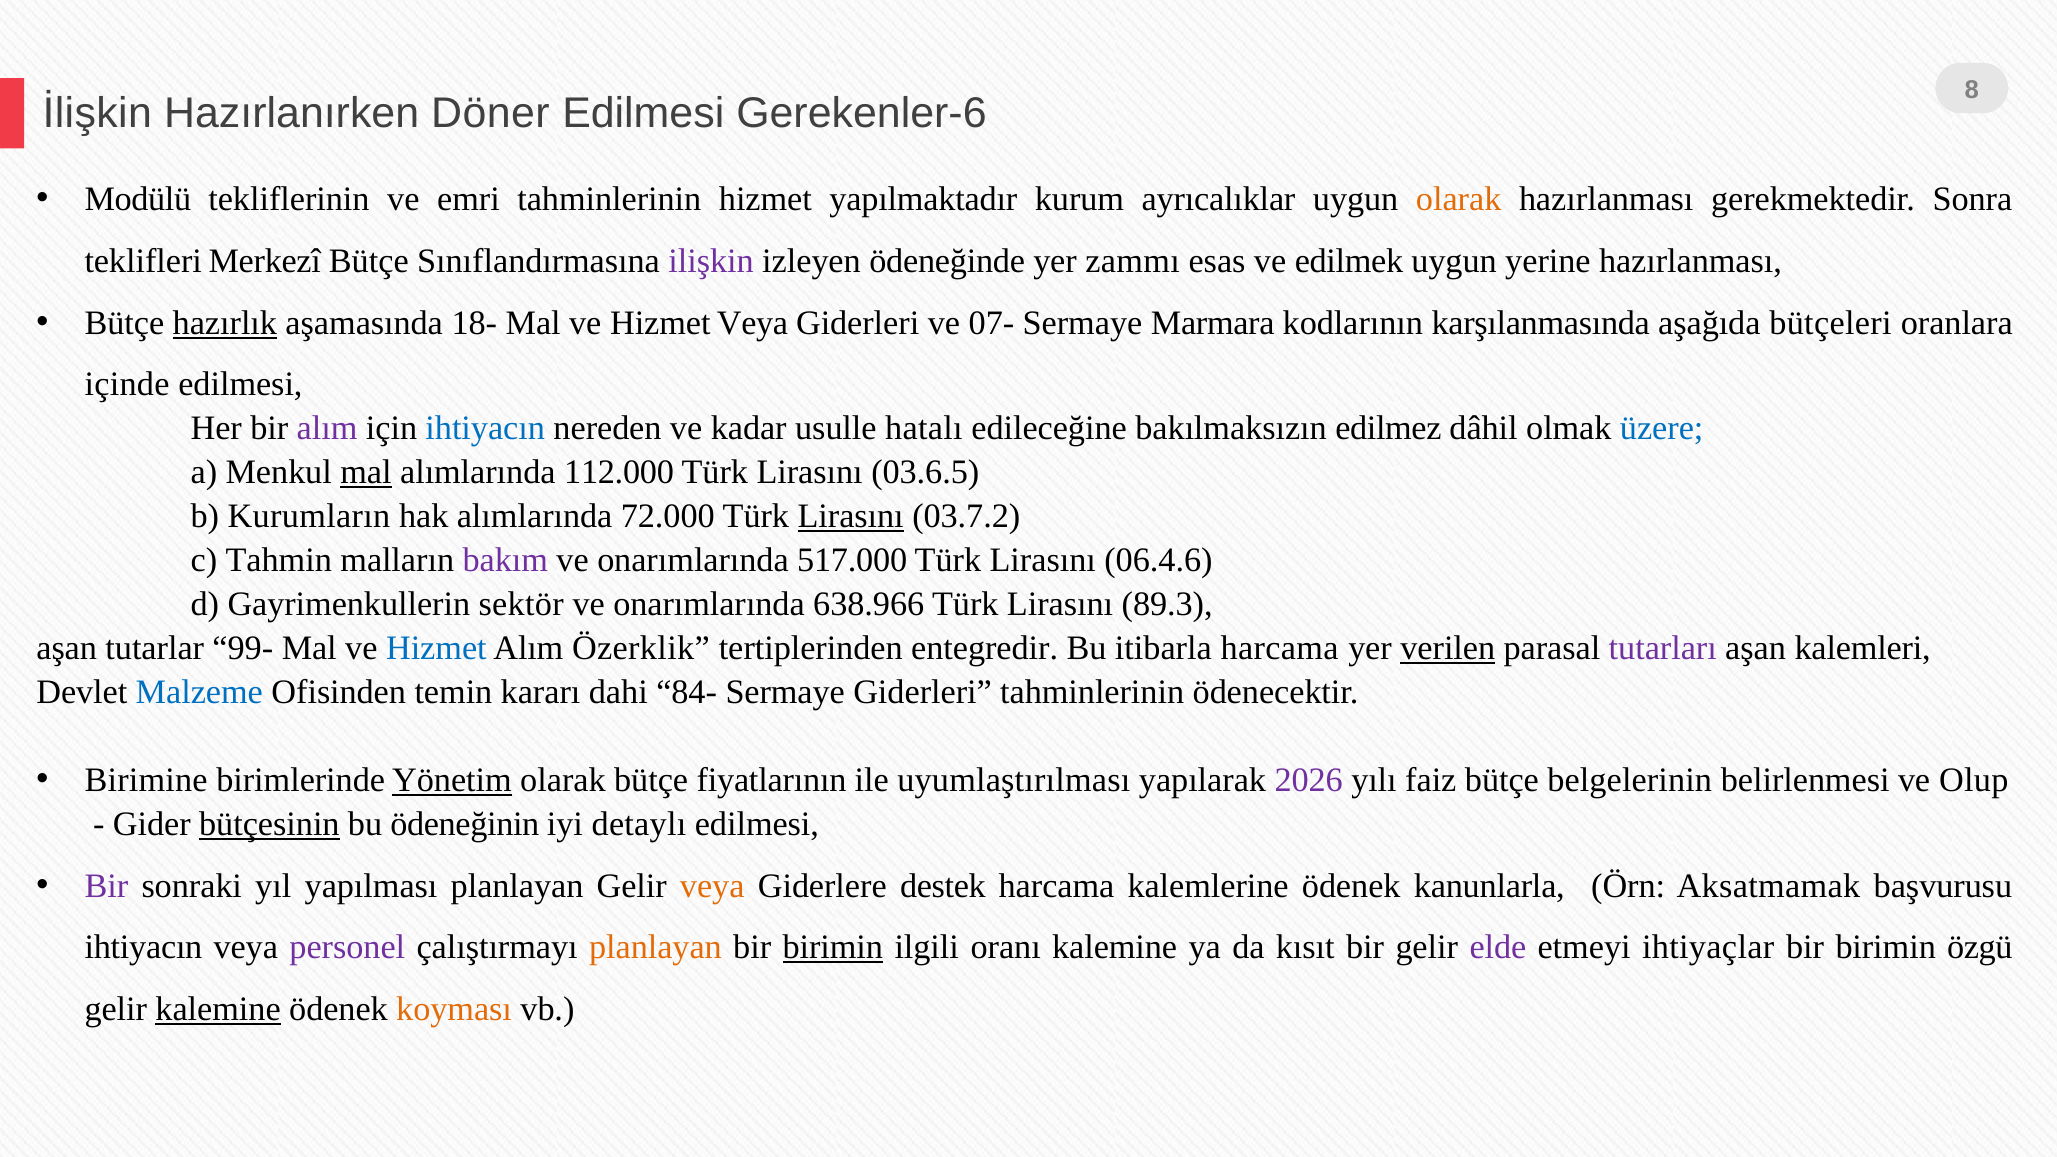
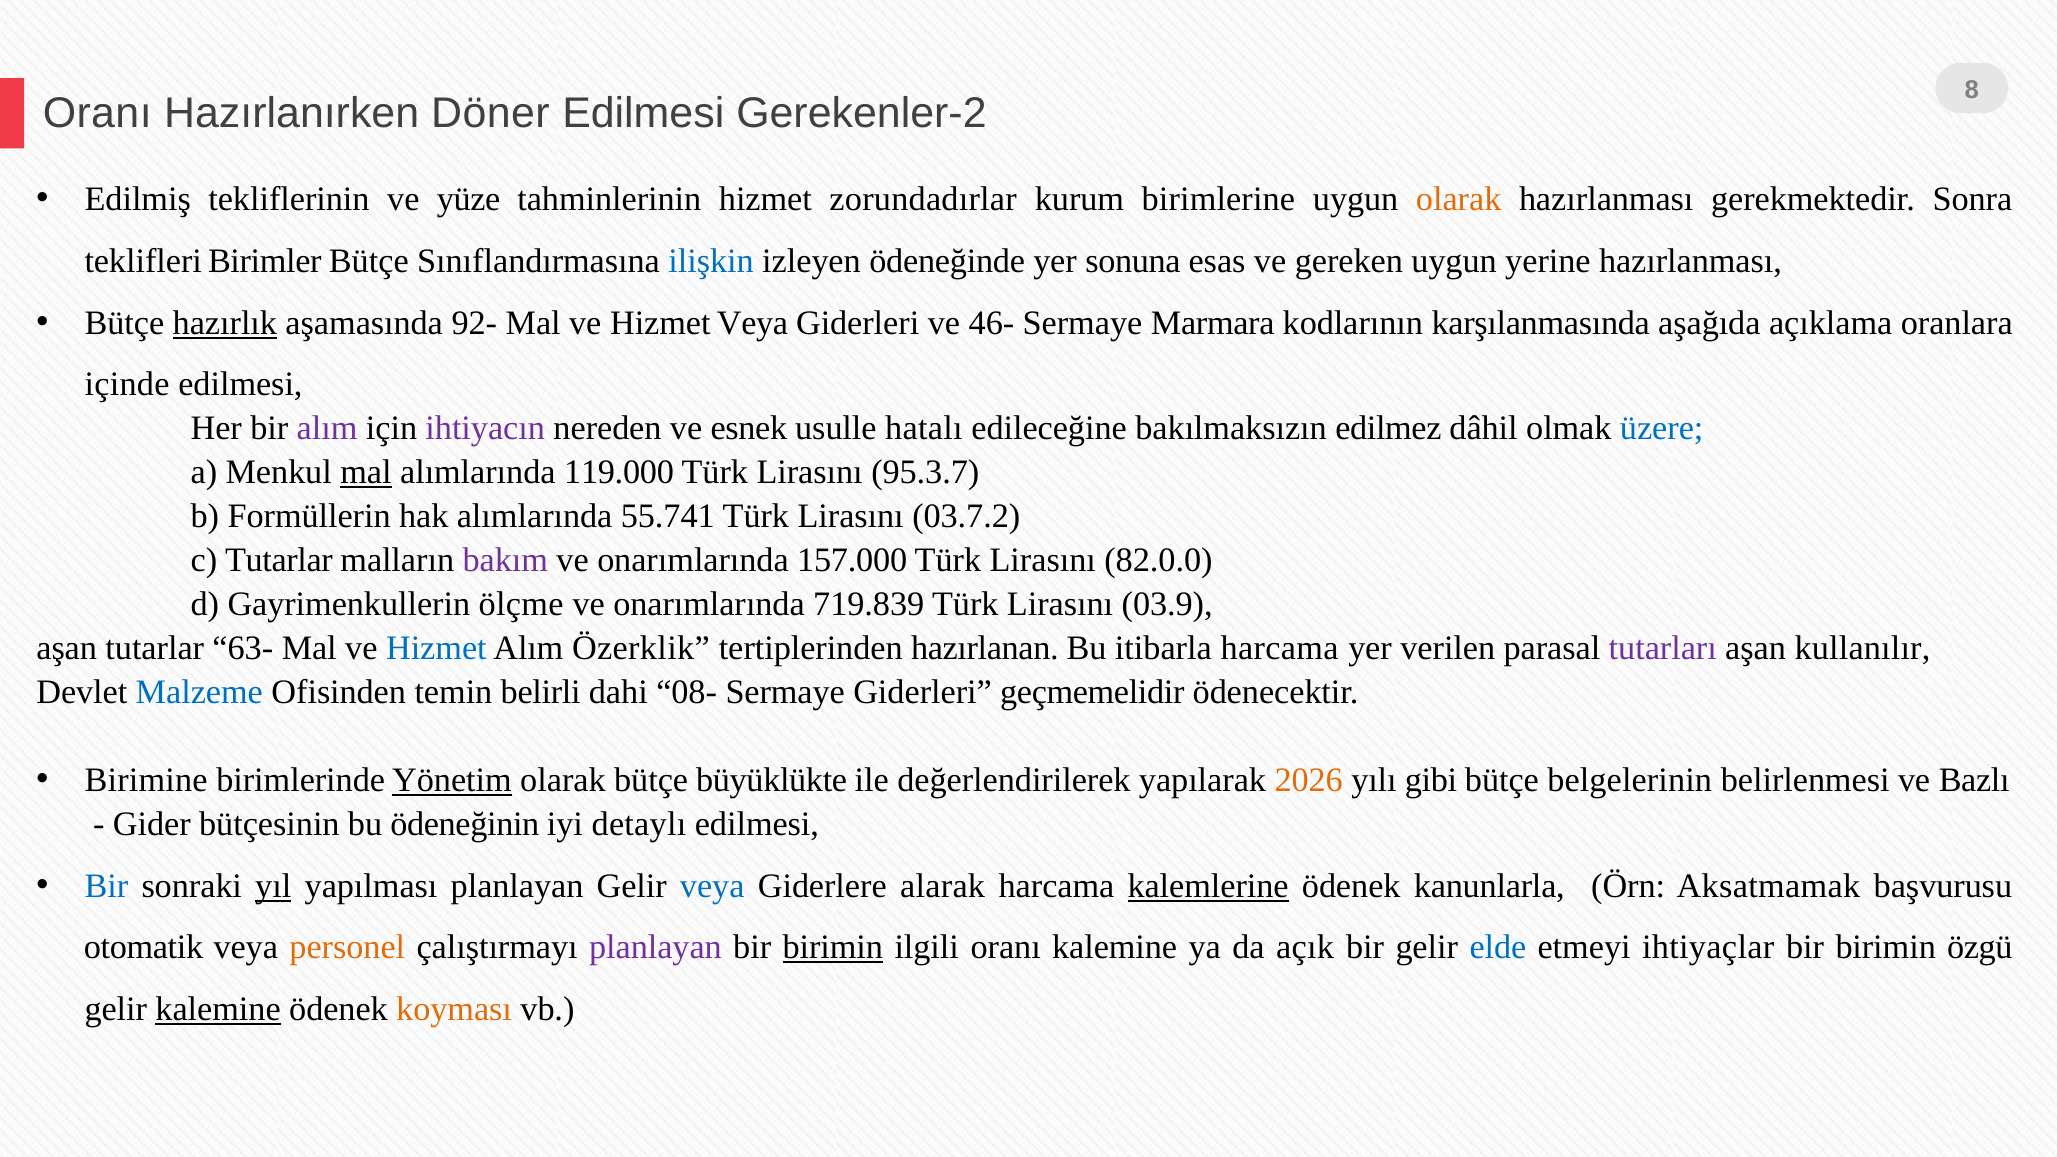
İlişkin: İlişkin -> Oranı (97, 113)
Gerekenler-6: Gerekenler-6 -> Gerekenler-2 (861, 113)
Modülü: Modülü -> Edilmiş (138, 200)
emri: emri -> yüze (469, 200)
yapılmaktadır: yapılmaktadır -> zorundadırlar (923, 200)
ayrıcalıklar: ayrıcalıklar -> birimlerine (1218, 200)
Merkezî: Merkezî -> Birimler (265, 261)
ilişkin colour: purple -> blue (711, 261)
zammı: zammı -> sonuna (1133, 261)
edilmek: edilmek -> gereken (1349, 261)
18-: 18- -> 92- (474, 323)
07-: 07- -> 46- (992, 323)
bütçeleri: bütçeleri -> açıklama (1831, 323)
ihtiyacın colour: blue -> purple (485, 428)
kadar: kadar -> esnek (749, 428)
112.000: 112.000 -> 119.000 (619, 472)
03.6.5: 03.6.5 -> 95.3.7 (925, 472)
Kurumların: Kurumların -> Formüllerin (309, 516)
72.000: 72.000 -> 55.741 (668, 516)
Lirasını underline: present -> none (851, 516)
c Tahmin: Tahmin -> Tutarlar (279, 560)
517.000: 517.000 -> 157.000 (852, 560)
06.4.6: 06.4.6 -> 82.0.0 (1158, 560)
sektör: sektör -> ölçme (521, 604)
638.966: 638.966 -> 719.839 (869, 604)
89.3: 89.3 -> 03.9 (1167, 604)
99-: 99- -> 63- (243, 648)
entegredir: entegredir -> hazırlanan (985, 648)
verilen underline: present -> none (1448, 648)
kalemleri: kalemleri -> kullanılır (1862, 648)
kararı: kararı -> belirli (541, 692)
84-: 84- -> 08- (687, 692)
Giderleri tahminlerinin: tahminlerinin -> geçmemelidir (1092, 692)
fiyatlarının: fiyatlarının -> büyüklükte (772, 780)
uyumlaştırılması: uyumlaştırılması -> değerlendirilerek (1014, 780)
2026 colour: purple -> orange (1309, 780)
faiz: faiz -> gibi (1431, 780)
Olup: Olup -> Bazlı (1974, 780)
bütçesinin underline: present -> none (269, 824)
Bir colour: purple -> blue (106, 886)
yıl underline: none -> present (273, 886)
veya colour: orange -> blue (712, 886)
destek: destek -> alarak (943, 886)
kalemlerine underline: none -> present (1208, 886)
ihtiyacın: ihtiyacın -> otomatik (144, 947)
personel colour: purple -> orange (347, 947)
planlayan colour: orange -> purple (655, 947)
kısıt: kısıt -> açık (1305, 947)
elde colour: purple -> blue (1498, 947)
